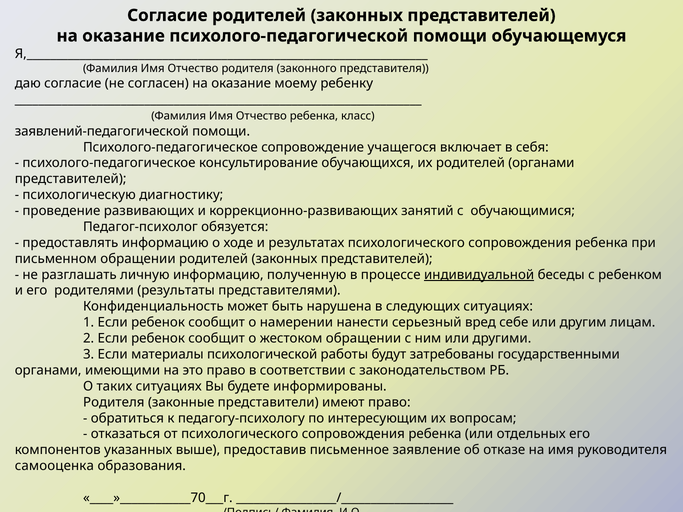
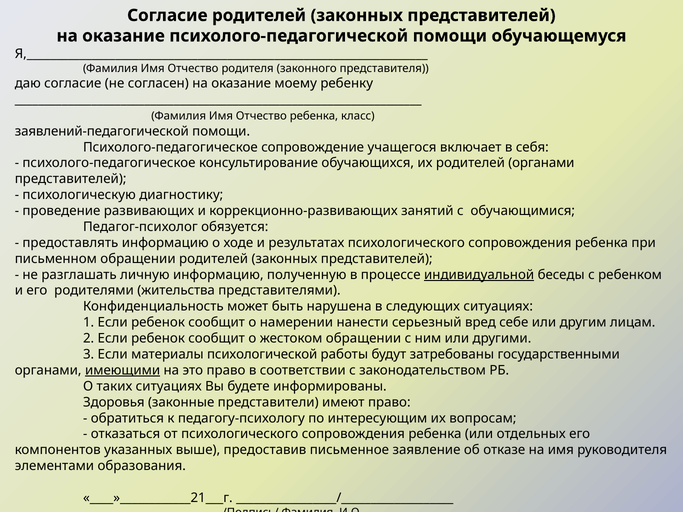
результаты: результаты -> жительства (176, 291)
имеющими underline: none -> present (123, 370)
Родителя: Родителя -> Здоровья (114, 402)
самооценка: самооценка -> элементами (54, 466)
____»____________70___г: ____»____________70___г -> ____»____________21___г (158, 498)
